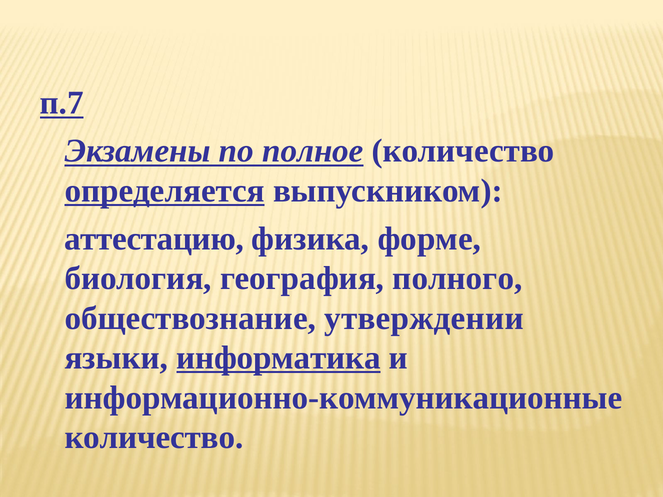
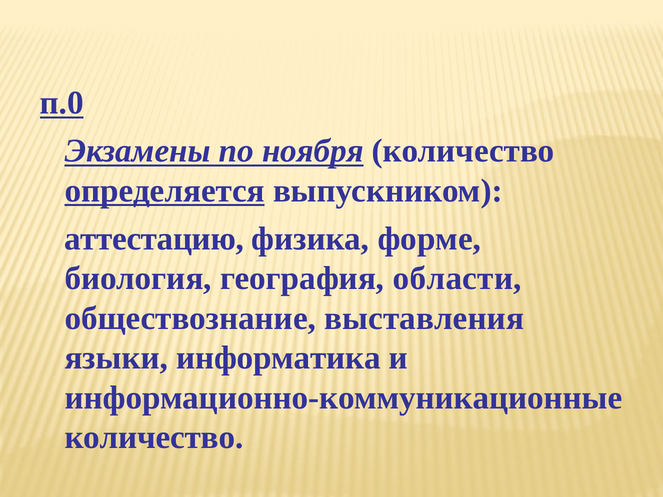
п.7: п.7 -> п.0 (62, 103)
полное: полное -> ноября (313, 151)
полного: полного -> области (457, 279)
утверждении: утверждении -> выставления (424, 318)
информатика underline: present -> none (278, 358)
